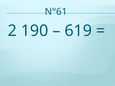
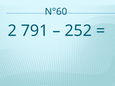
N°61: N°61 -> N°60 (56, 12)
190: 190 -> 791 (35, 31)
619: 619 -> 252 (78, 31)
